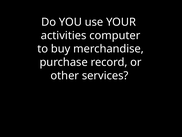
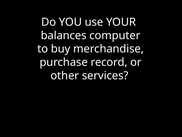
activities: activities -> balances (64, 35)
